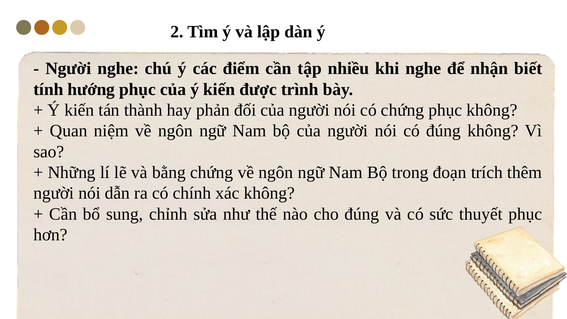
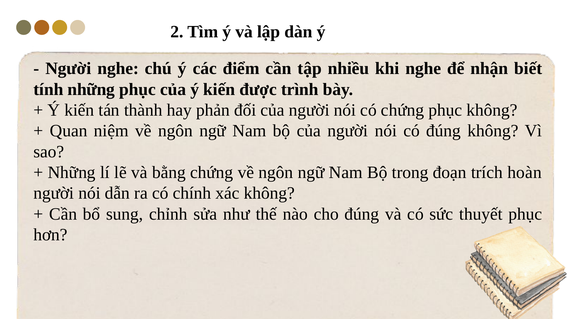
tính hướng: hướng -> những (91, 89)
thêm: thêm -> hoàn (525, 172)
